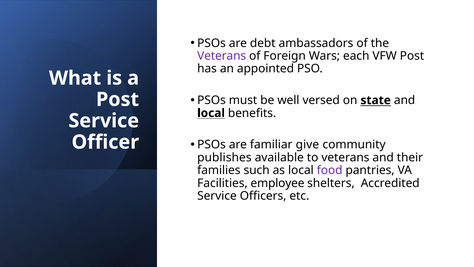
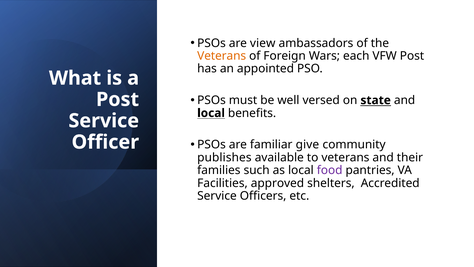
debt: debt -> view (263, 43)
Veterans colour: purple -> orange (222, 56)
employee: employee -> approved (277, 183)
